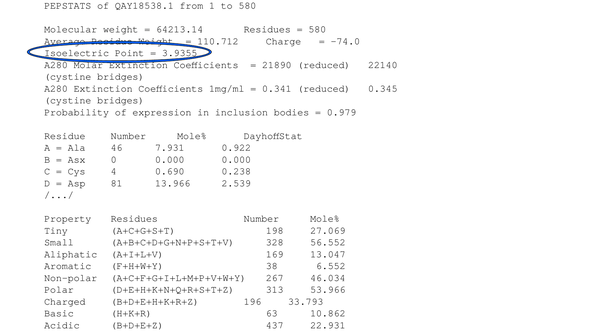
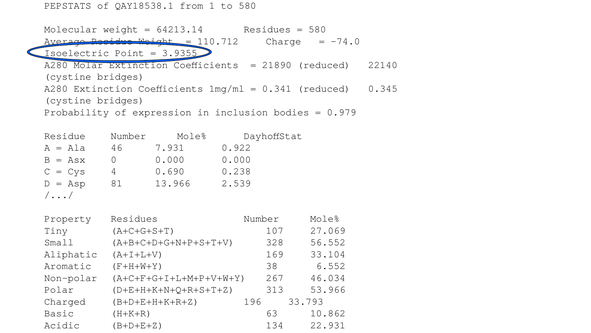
198: 198 -> 107 (275, 230)
13.047: 13.047 -> 33.104 (328, 254)
437: 437 -> 134 (275, 325)
